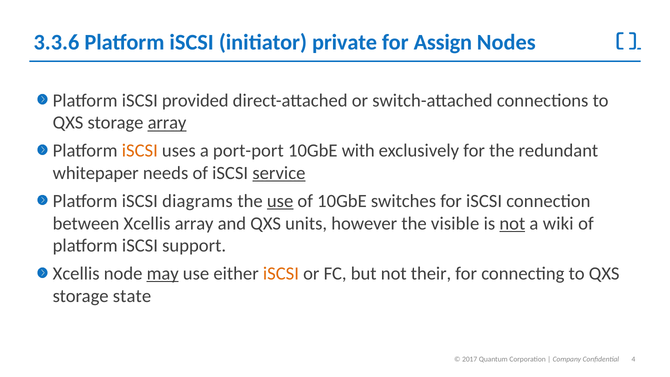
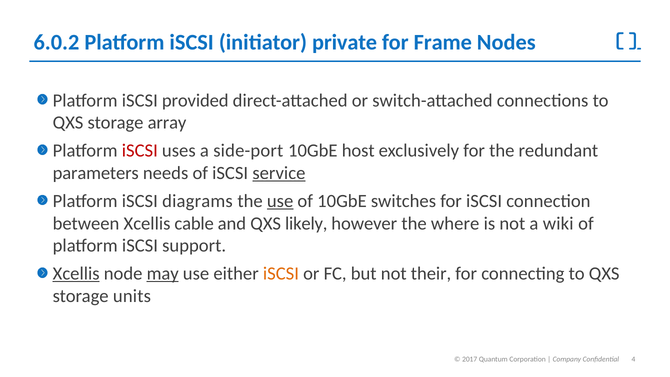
3.3.6: 3.3.6 -> 6.0.2 (56, 43)
Assign: Assign -> Frame (443, 43)
array underline: present -> none (167, 123)
iSCSI colour: orange -> red (140, 151)
port-port: port-port -> side-port (248, 151)
with: with -> host (358, 151)
whitepaper: whitepaper -> parameters (96, 173)
Xcellis array: array -> cable (194, 223)
units: units -> likely (306, 223)
visible: visible -> where (455, 223)
not underline: present -> none (512, 223)
Xcellis underline: none -> present (76, 274)
state: state -> units (132, 296)
